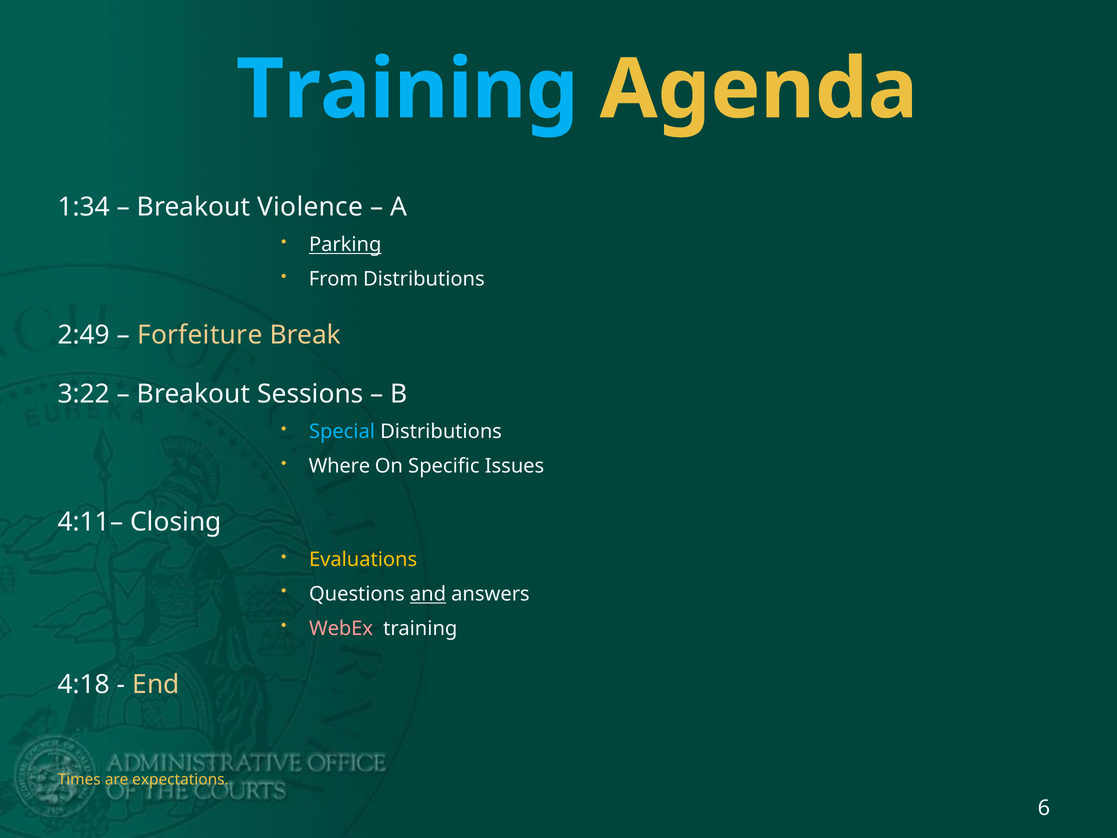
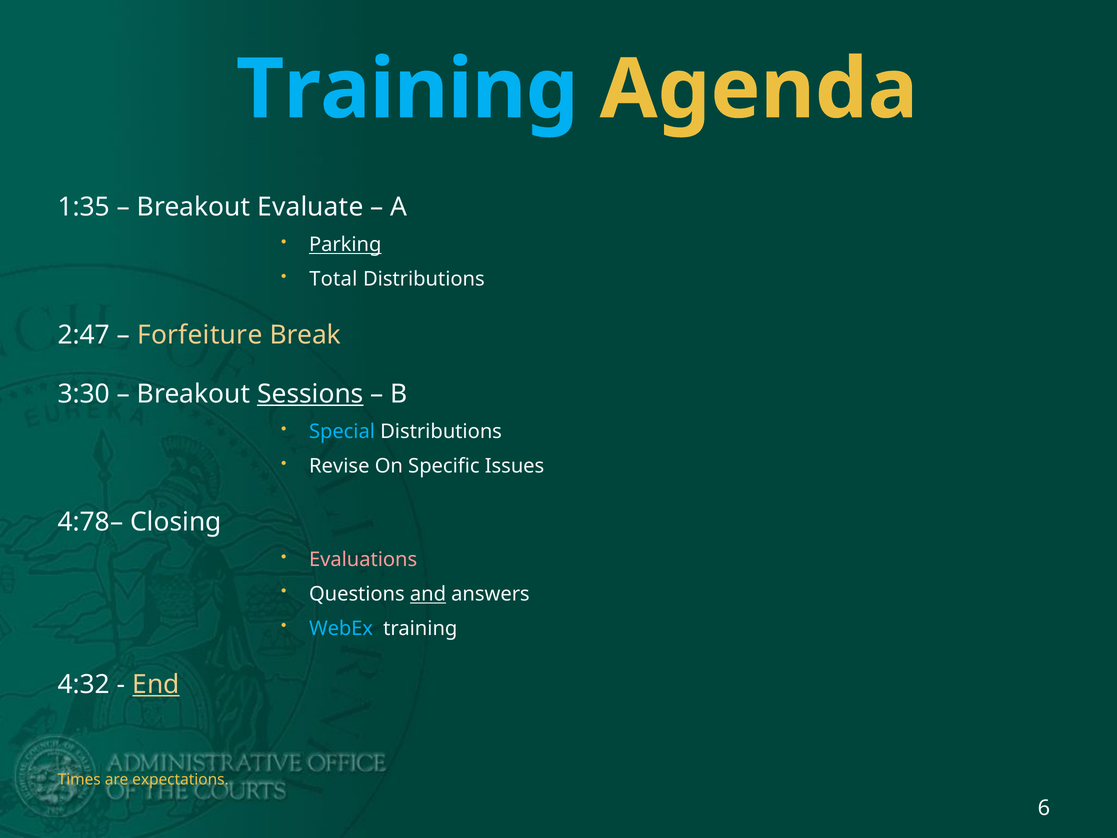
1:34: 1:34 -> 1:35 (84, 207)
Violence: Violence -> Evaluate (310, 207)
From: From -> Total (333, 279)
2:49: 2:49 -> 2:47 (84, 335)
3:22: 3:22 -> 3:30 (84, 394)
Sessions underline: none -> present (310, 394)
Where: Where -> Revise (339, 466)
4:11–: 4:11– -> 4:78– (90, 522)
Evaluations colour: yellow -> pink (363, 560)
WebEx colour: pink -> light blue (341, 629)
4:18: 4:18 -> 4:32 (84, 684)
End underline: none -> present (156, 684)
